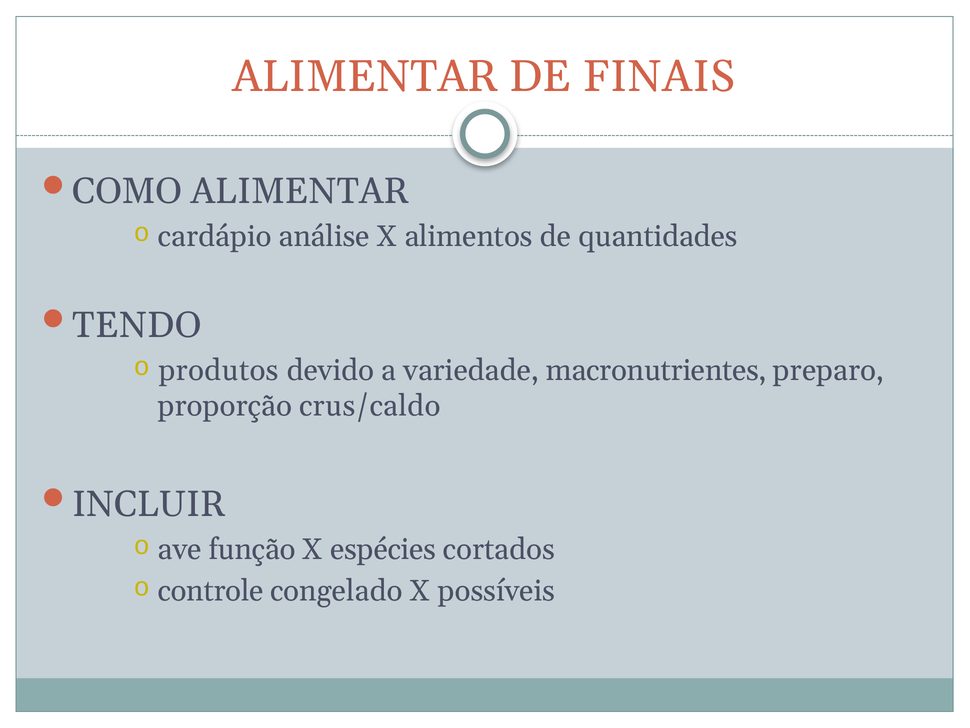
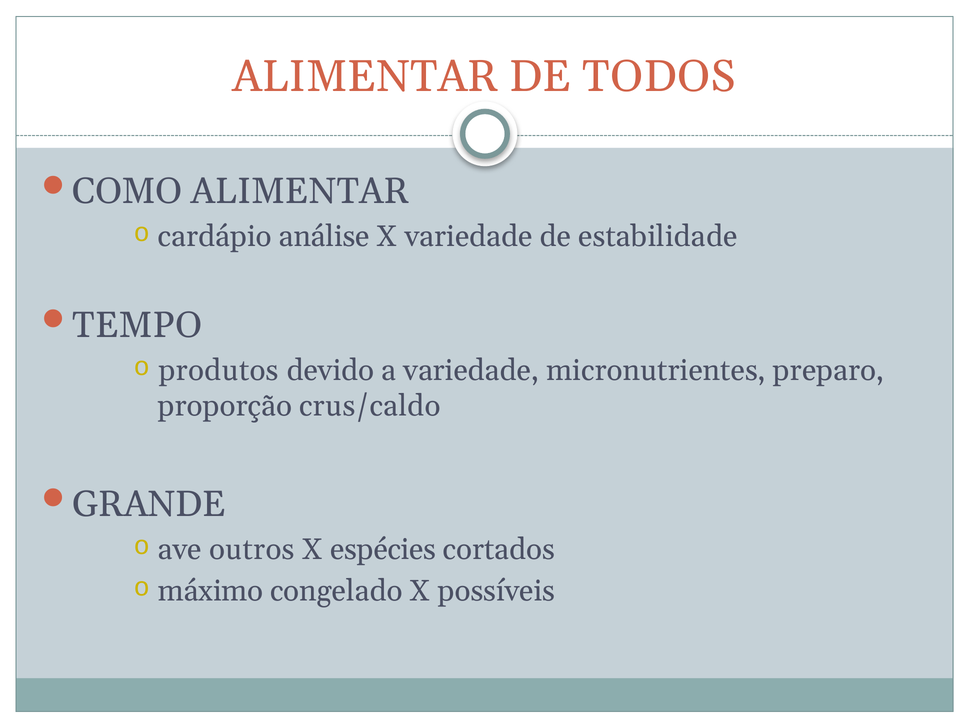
FINAIS: FINAIS -> TODOS (659, 76)
X alimentos: alimentos -> variedade (469, 236)
quantidades: quantidades -> estabilidade (658, 236)
TENDO: TENDO -> TEMPO (137, 325)
macronutrientes: macronutrientes -> micronutrientes (656, 370)
INCLUIR: INCLUIR -> GRANDE (149, 504)
função: função -> outros (252, 549)
controle: controle -> máximo (211, 590)
